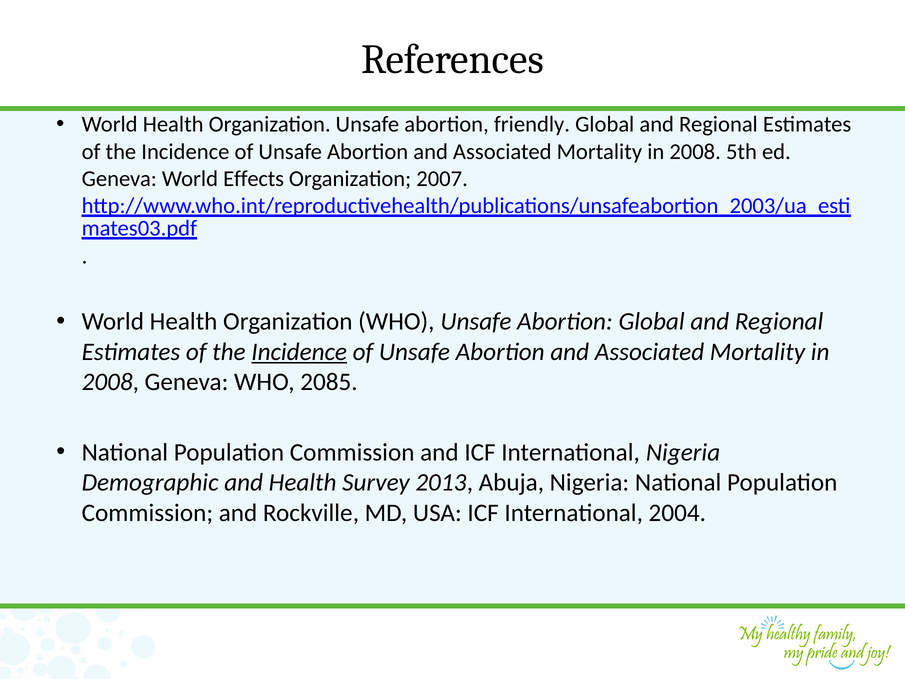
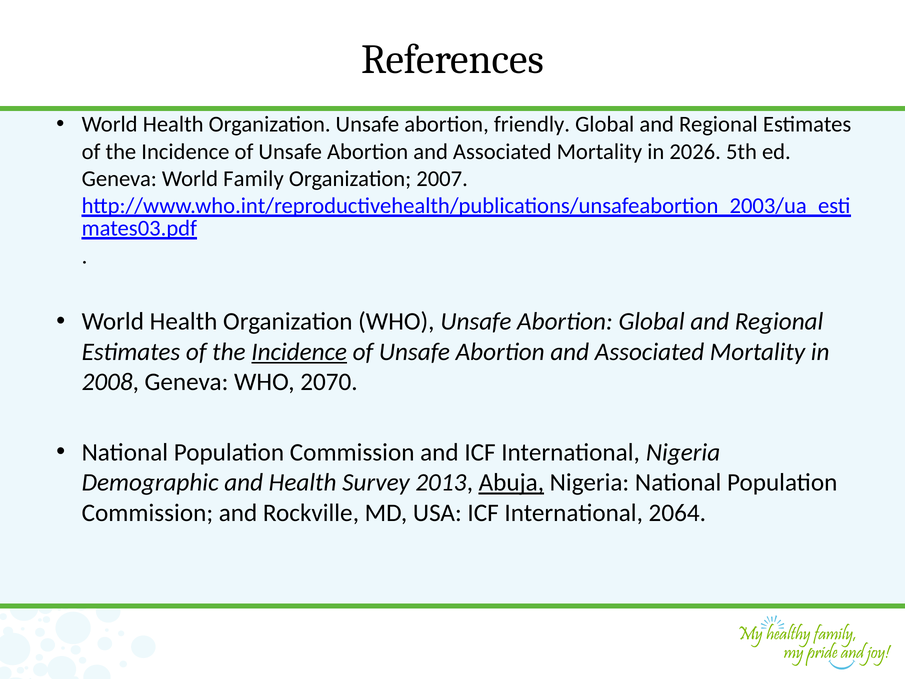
2008: 2008 -> 2026 (695, 151)
Effects: Effects -> Family (253, 179)
2085: 2085 -> 2070 (329, 382)
Abuja underline: none -> present (511, 483)
2004: 2004 -> 2064 (677, 513)
